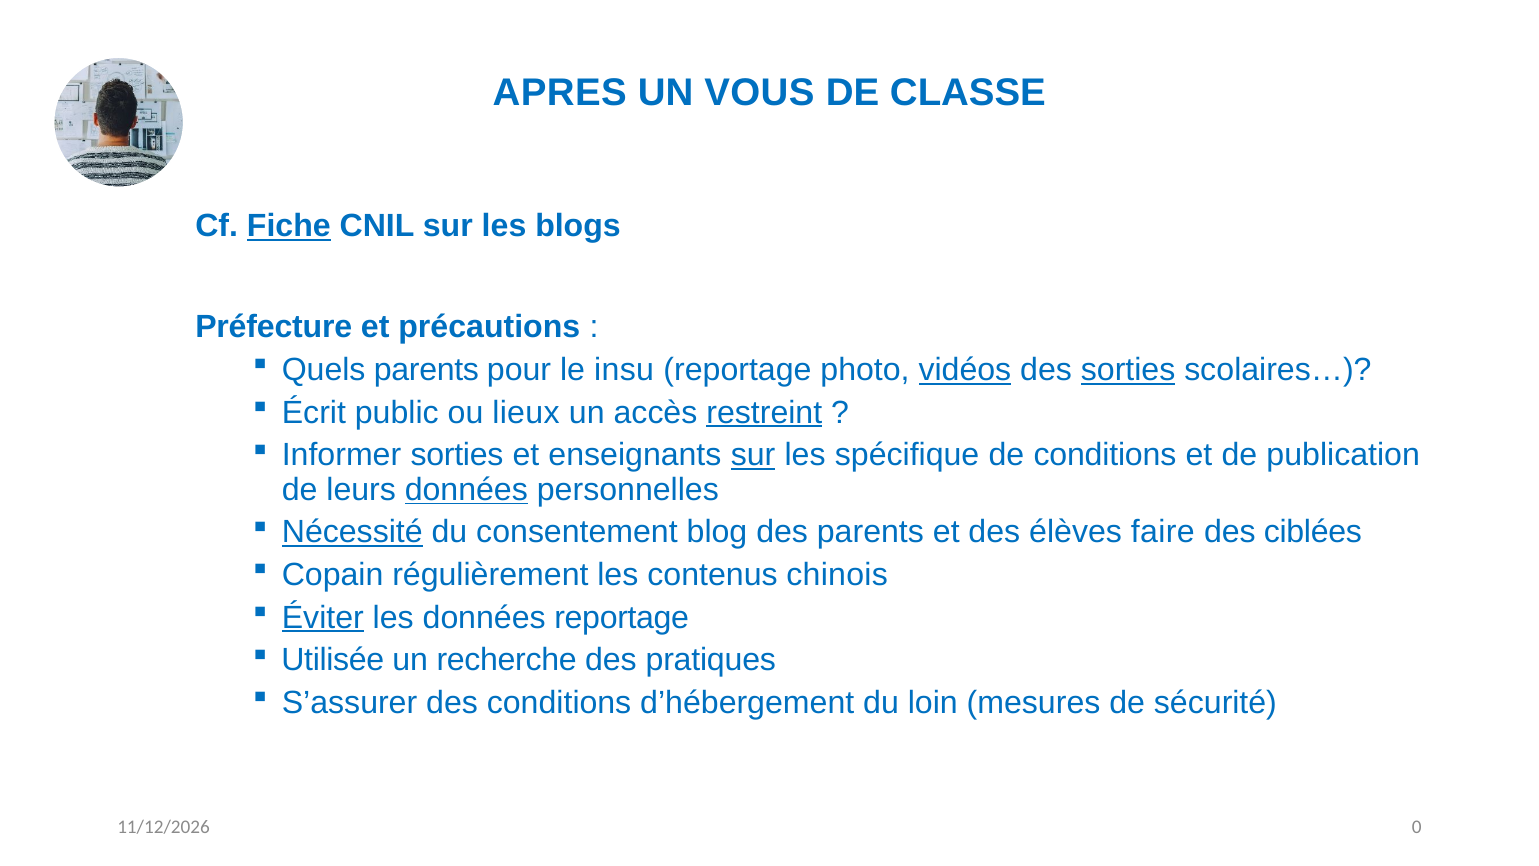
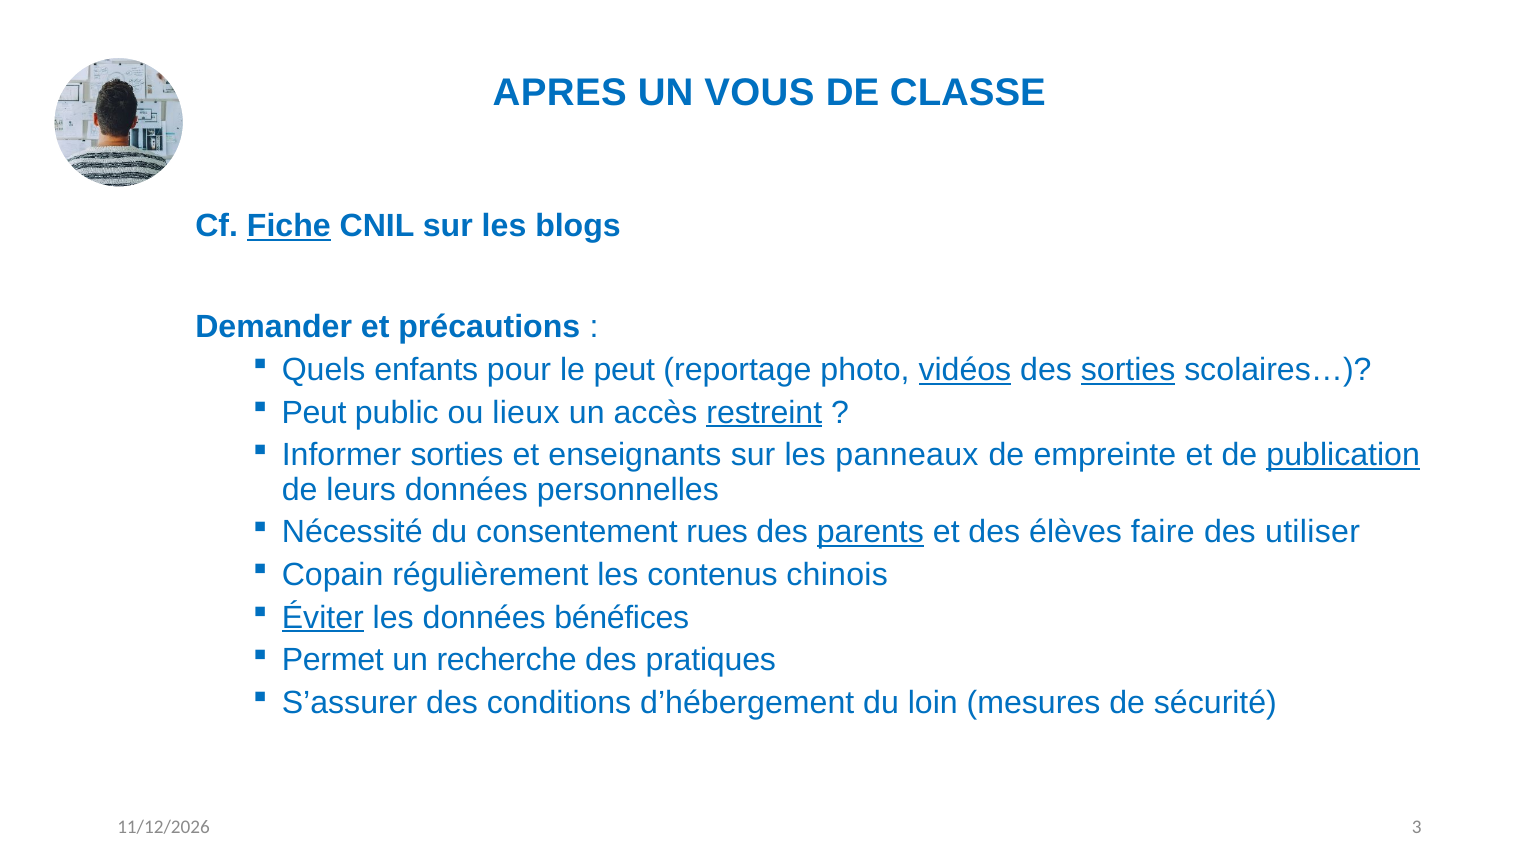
Préfecture: Préfecture -> Demander (274, 327)
Quels parents: parents -> enfants (426, 370)
le insu: insu -> peut (624, 370)
Écrit: Écrit -> Peut (314, 412)
sur underline: present -> none (753, 455)
spécifique: spécifique -> panneaux (907, 455)
de conditions: conditions -> empreinte (1105, 455)
publication underline: none -> present (1343, 455)
données underline: present -> none (466, 490)
Nécessité underline: present -> none (352, 532)
blog: blog -> rues (717, 532)
parents underline: none -> present (870, 532)
ciblées: ciblées -> utiliser (1313, 532)
données reportage: reportage -> bénéfices (622, 617)
Utilisée: Utilisée -> Permet (333, 660)
0: 0 -> 3 (1417, 827)
